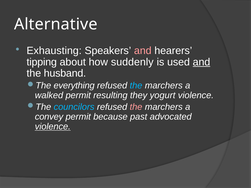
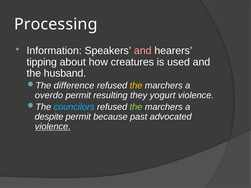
Alternative: Alternative -> Processing (56, 24)
Exhausting: Exhausting -> Information (54, 51)
suddenly: suddenly -> creatures (132, 62)
and underline: present -> none (201, 62)
everything: everything -> difference (74, 86)
the colour: light blue -> yellow (136, 86)
walked: walked -> overdo (49, 95)
the colour: pink -> light green (136, 107)
convey: convey -> despite (49, 117)
